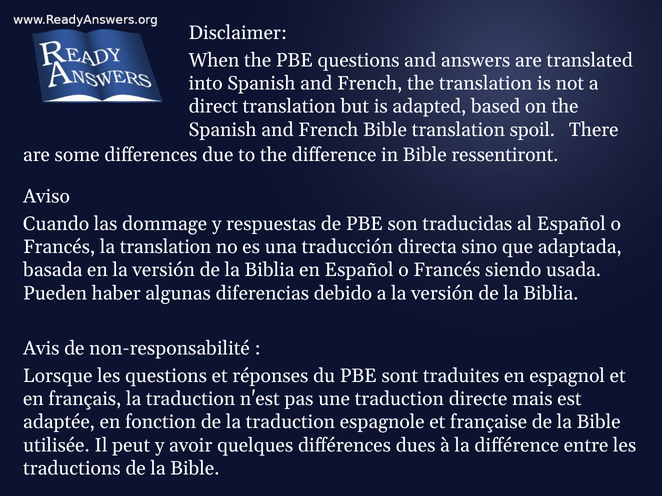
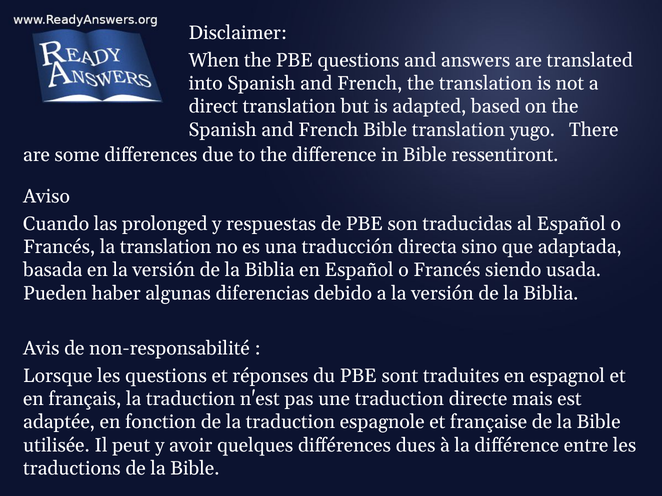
spoil: spoil -> yugo (532, 130)
dommage: dommage -> prolonged (165, 224)
